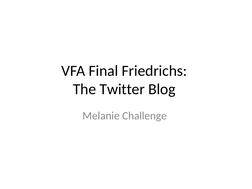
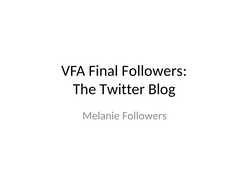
Final Friedrichs: Friedrichs -> Followers (154, 71)
Melanie Challenge: Challenge -> Followers (144, 116)
